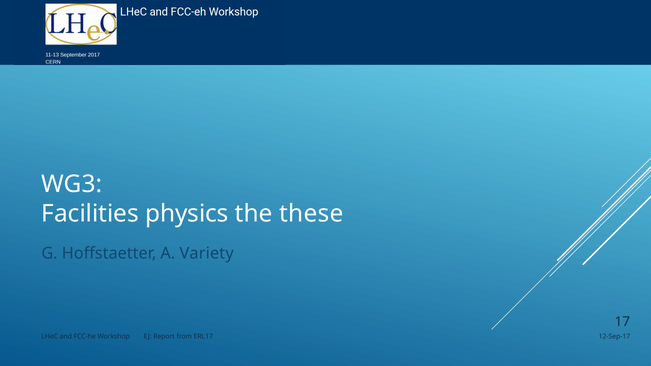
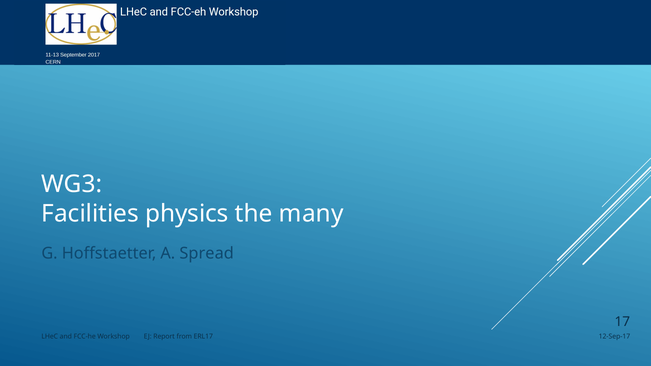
these: these -> many (311, 214)
Variety: Variety -> Spread (207, 253)
